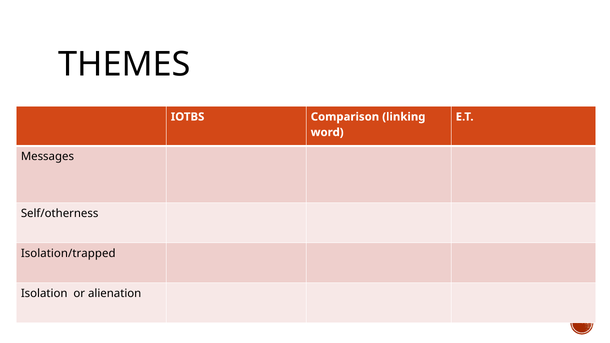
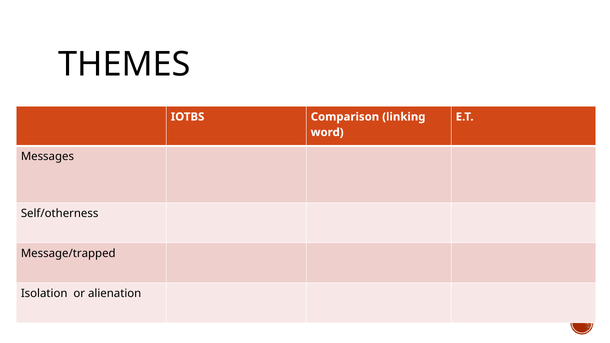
Isolation/trapped: Isolation/trapped -> Message/trapped (68, 254)
